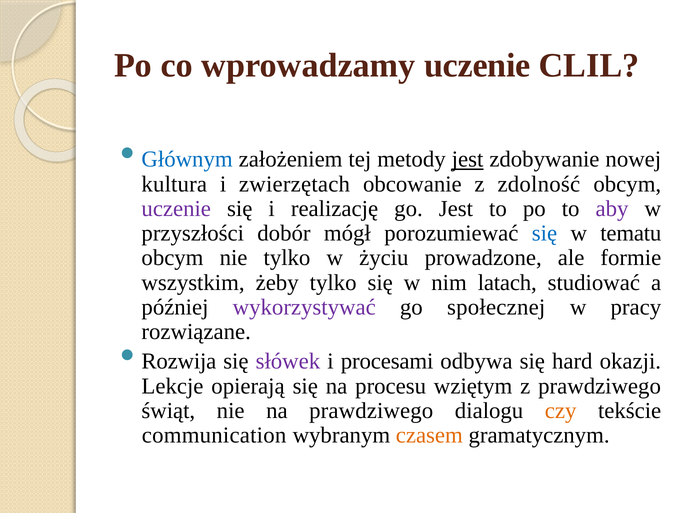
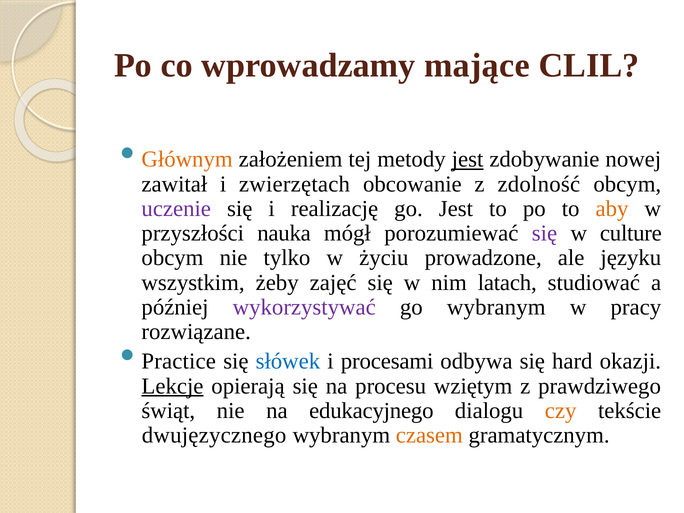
wprowadzamy uczenie: uczenie -> mające (477, 66)
Głównym colour: blue -> orange (187, 159)
kultura: kultura -> zawitał (174, 184)
aby colour: purple -> orange (612, 209)
dobór: dobór -> nauka (284, 233)
się colour: blue -> purple (544, 233)
tematu: tematu -> culture (631, 233)
formie: formie -> języku (631, 258)
żeby tylko: tylko -> zajęć (333, 282)
go społecznej: społecznej -> wybranym (496, 307)
Rozwija: Rozwija -> Practice (179, 361)
słówek colour: purple -> blue (288, 361)
Lekcje underline: none -> present (172, 386)
na prawdziwego: prawdziwego -> edukacyjnego (371, 411)
communication: communication -> dwujęzycznego (214, 435)
